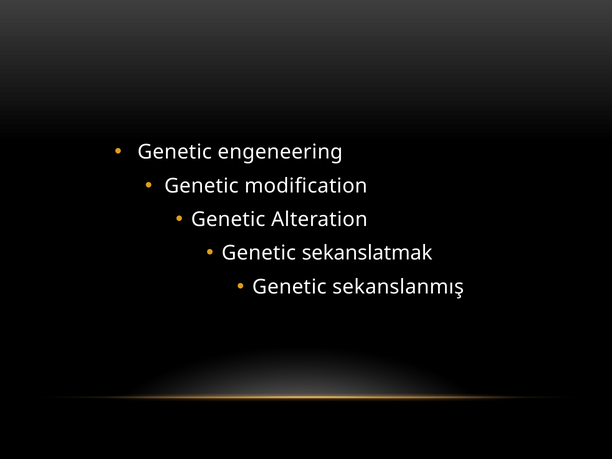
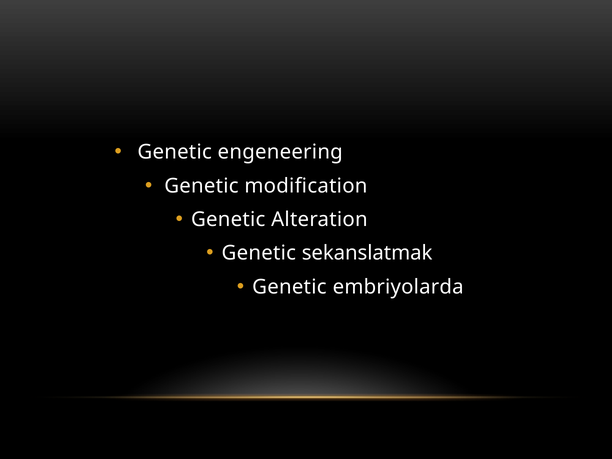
sekanslanmış: sekanslanmış -> embriyolarda (398, 287)
